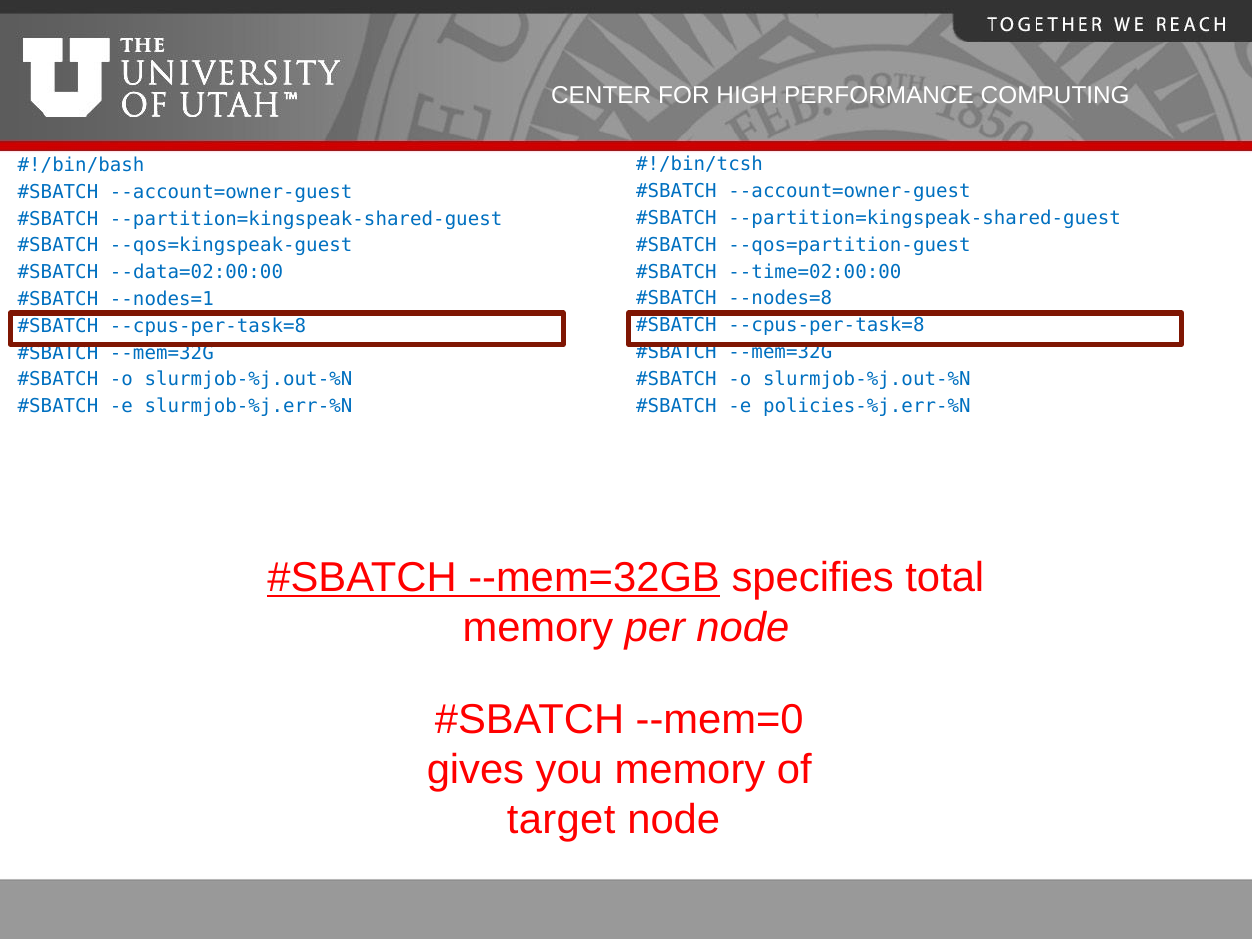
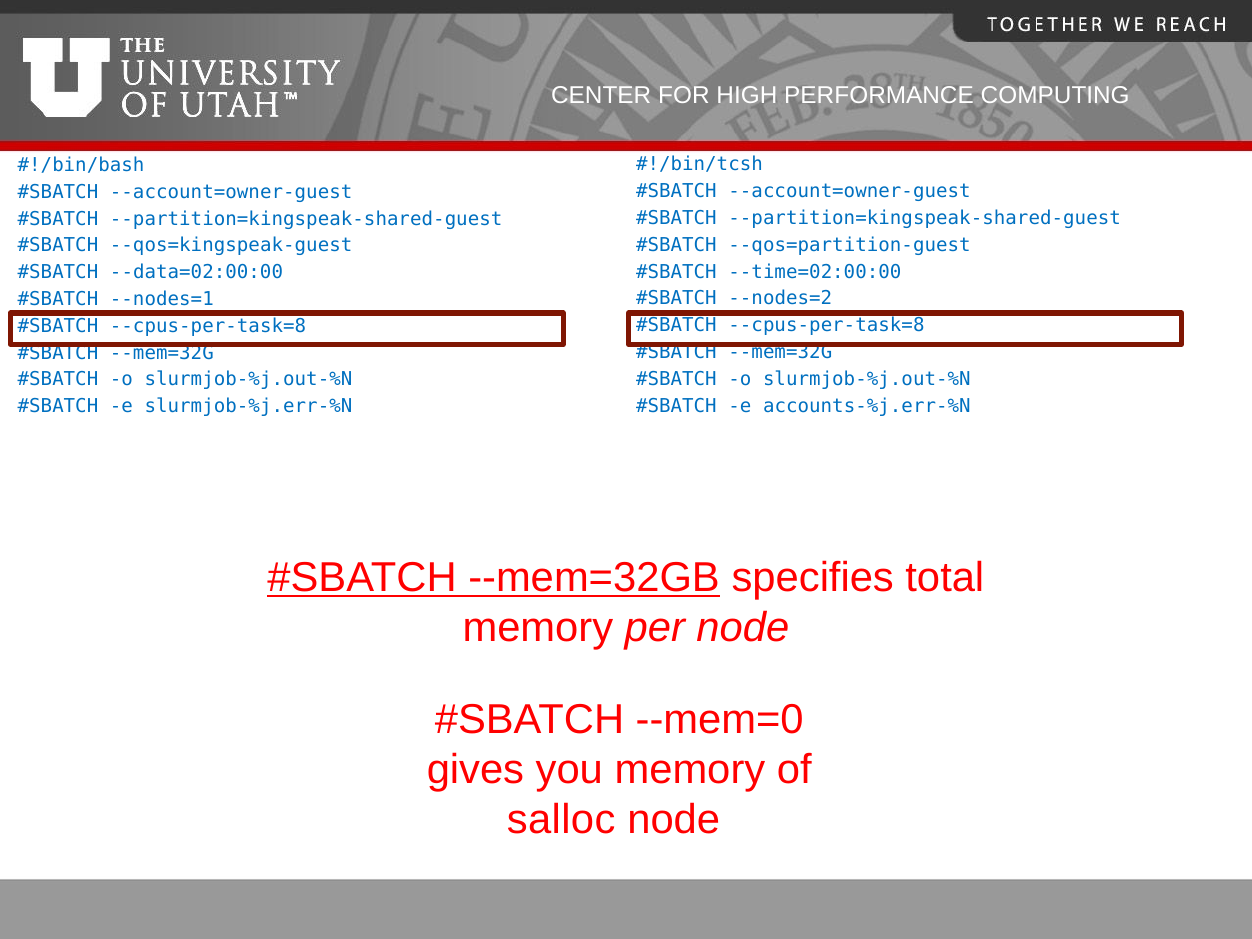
--nodes=8: --nodes=8 -> --nodes=2 (780, 299)
policies-%j.err-%N: policies-%j.err-%N -> accounts-%j.err-%N (867, 406)
target: target -> salloc (561, 820)
